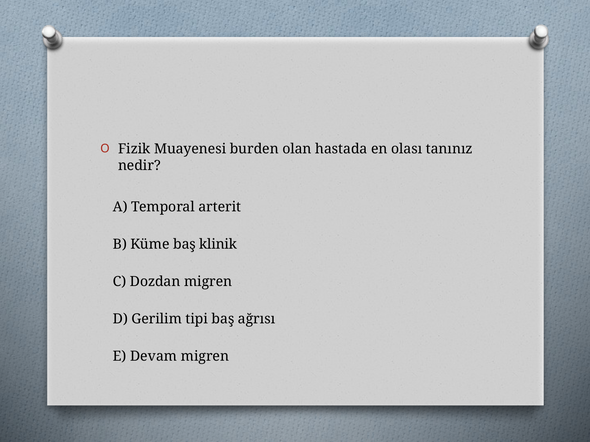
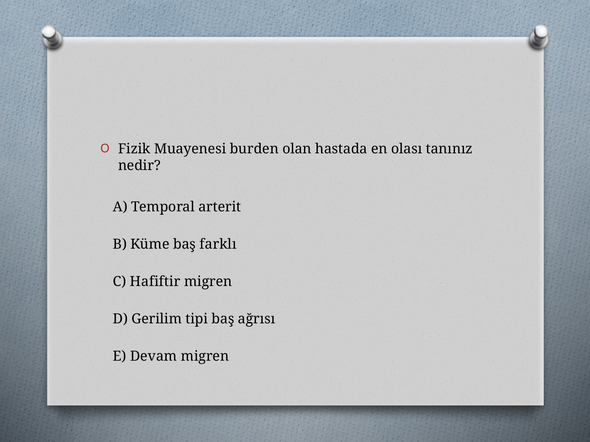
klinik: klinik -> farklı (218, 244)
Dozdan: Dozdan -> Hafiftir (155, 282)
